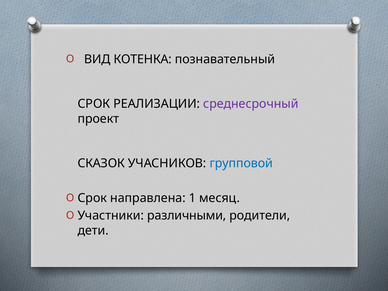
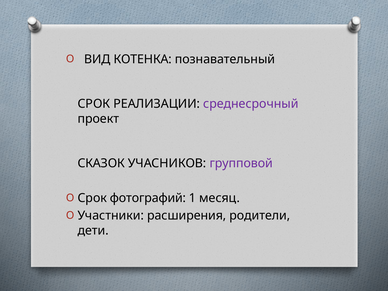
групповой colour: blue -> purple (241, 163)
направлена: направлена -> фотографий (148, 198)
различными: различными -> расширения (187, 216)
